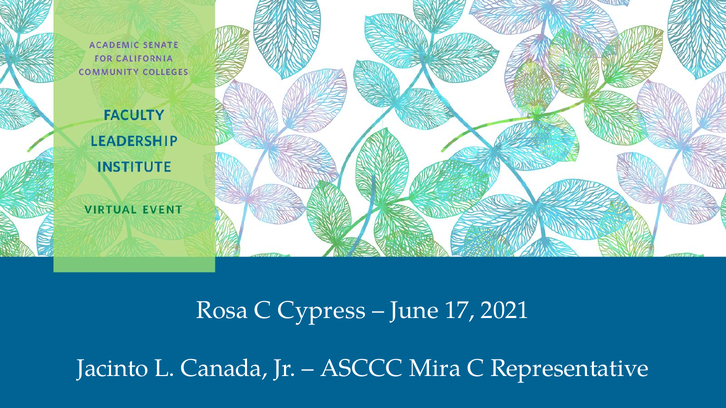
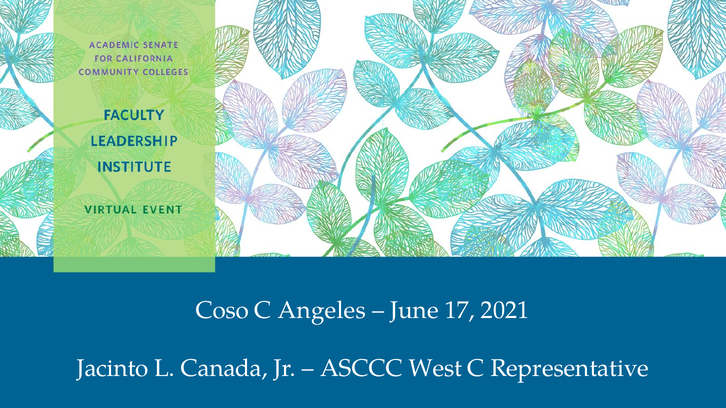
Rosa: Rosa -> Coso (222, 311)
Cypress: Cypress -> Angeles (322, 311)
Mira: Mira -> West (435, 369)
